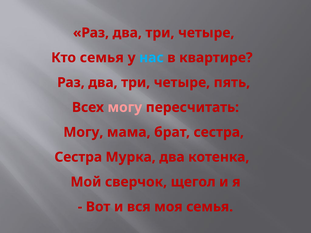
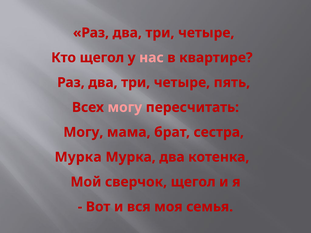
Кто семья: семья -> щегол (102, 58)
нас colour: light blue -> pink (151, 58)
Сестра: Сестра -> Мурка (78, 157)
